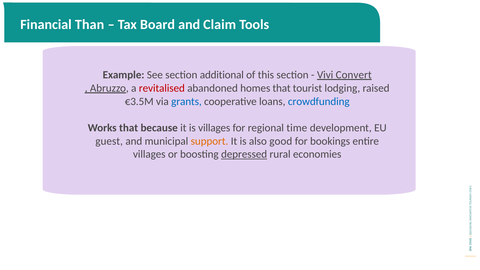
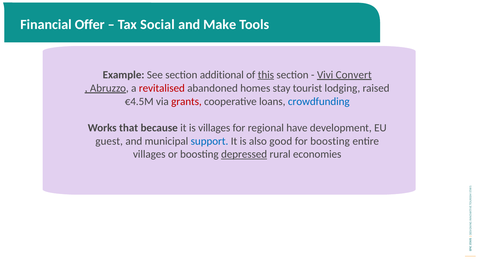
Than: Than -> Offer (90, 25)
Board: Board -> Social (157, 25)
Claim: Claim -> Make (220, 25)
this underline: none -> present (266, 75)
homes that: that -> stay (282, 88)
€3.5M: €3.5M -> €4.5M (139, 102)
grants colour: blue -> red (186, 102)
time: time -> have (297, 128)
support colour: orange -> blue (210, 141)
for bookings: bookings -> boosting (330, 141)
